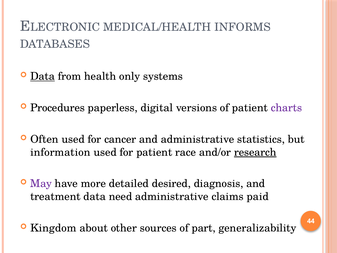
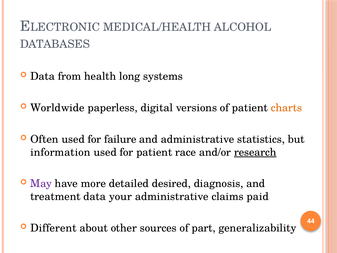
INFORMS: INFORMS -> ALCOHOL (243, 27)
Data underline: present -> none (43, 76)
only: only -> long (130, 76)
Procedures: Procedures -> Worldwide (57, 108)
charts colour: purple -> orange (286, 108)
cancer: cancer -> failure (120, 139)
need: need -> your (120, 196)
Kingdom: Kingdom -> Different (53, 228)
